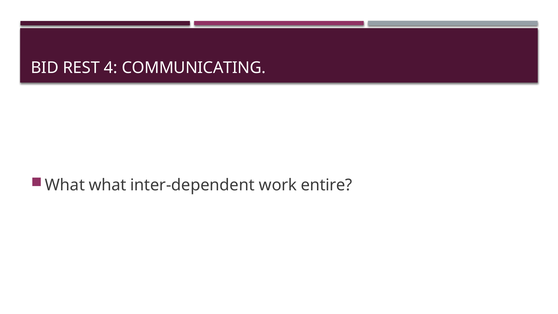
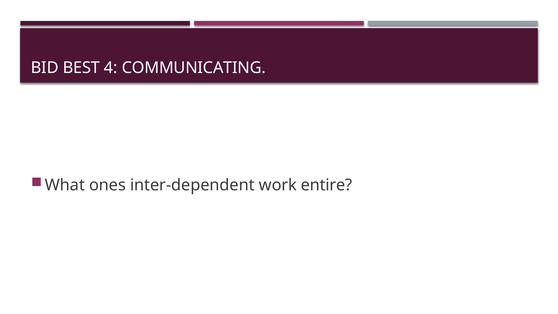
REST: REST -> BEST (81, 68)
What what: what -> ones (107, 185)
